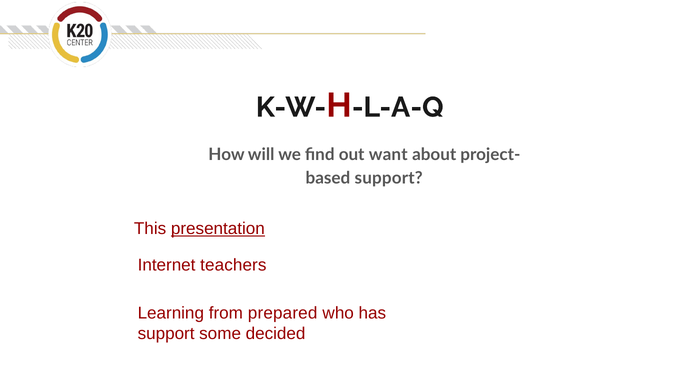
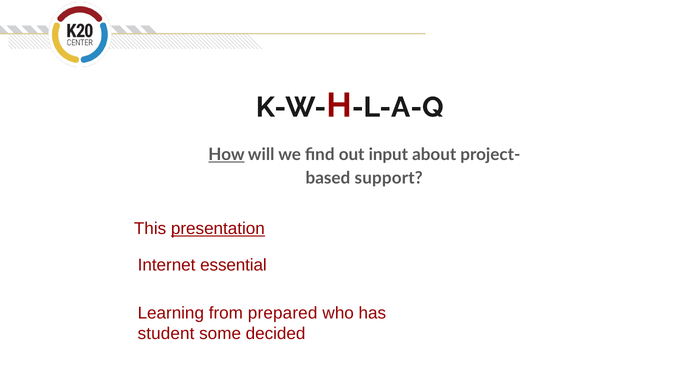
How underline: none -> present (226, 155)
want: want -> input (388, 155)
teachers: teachers -> essential (233, 265)
support: support -> student (166, 334)
